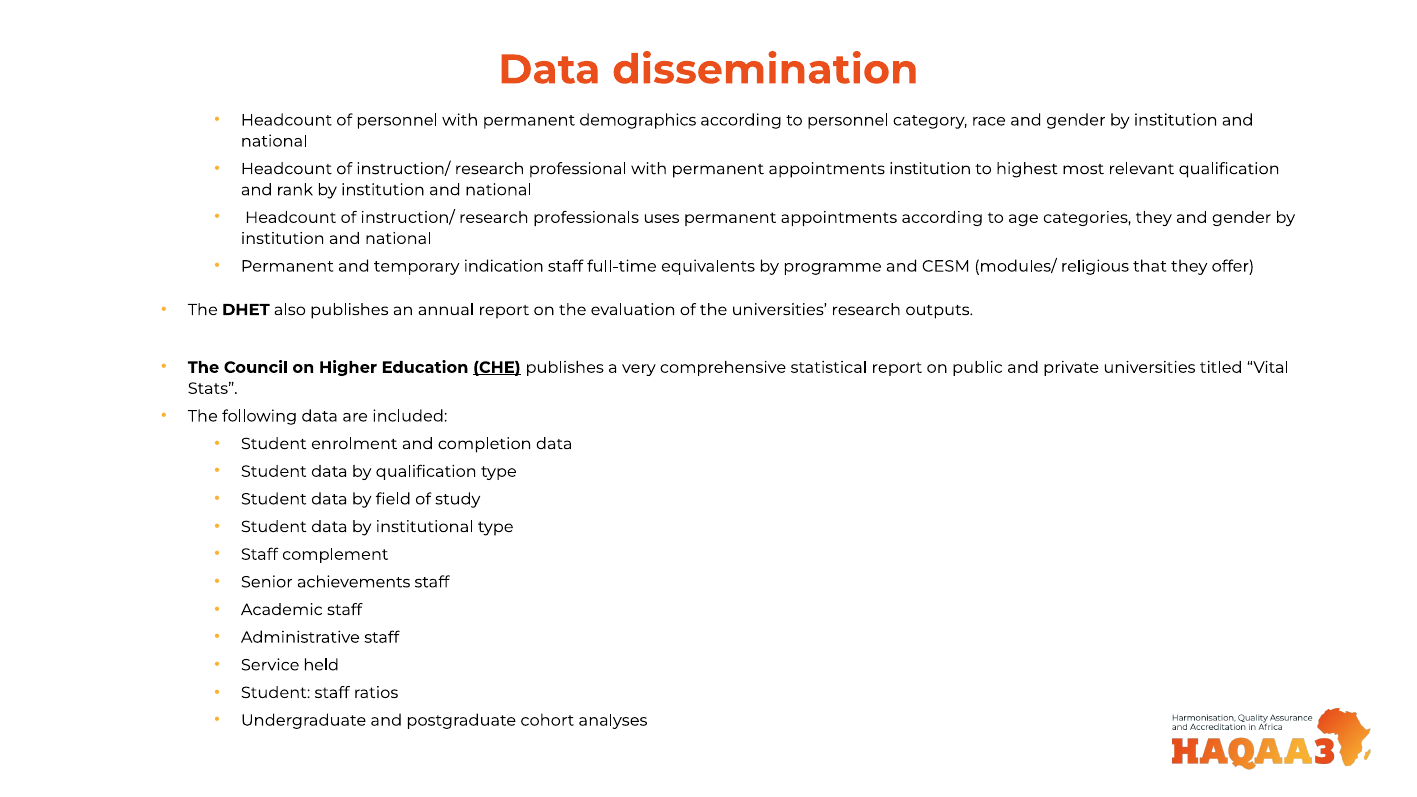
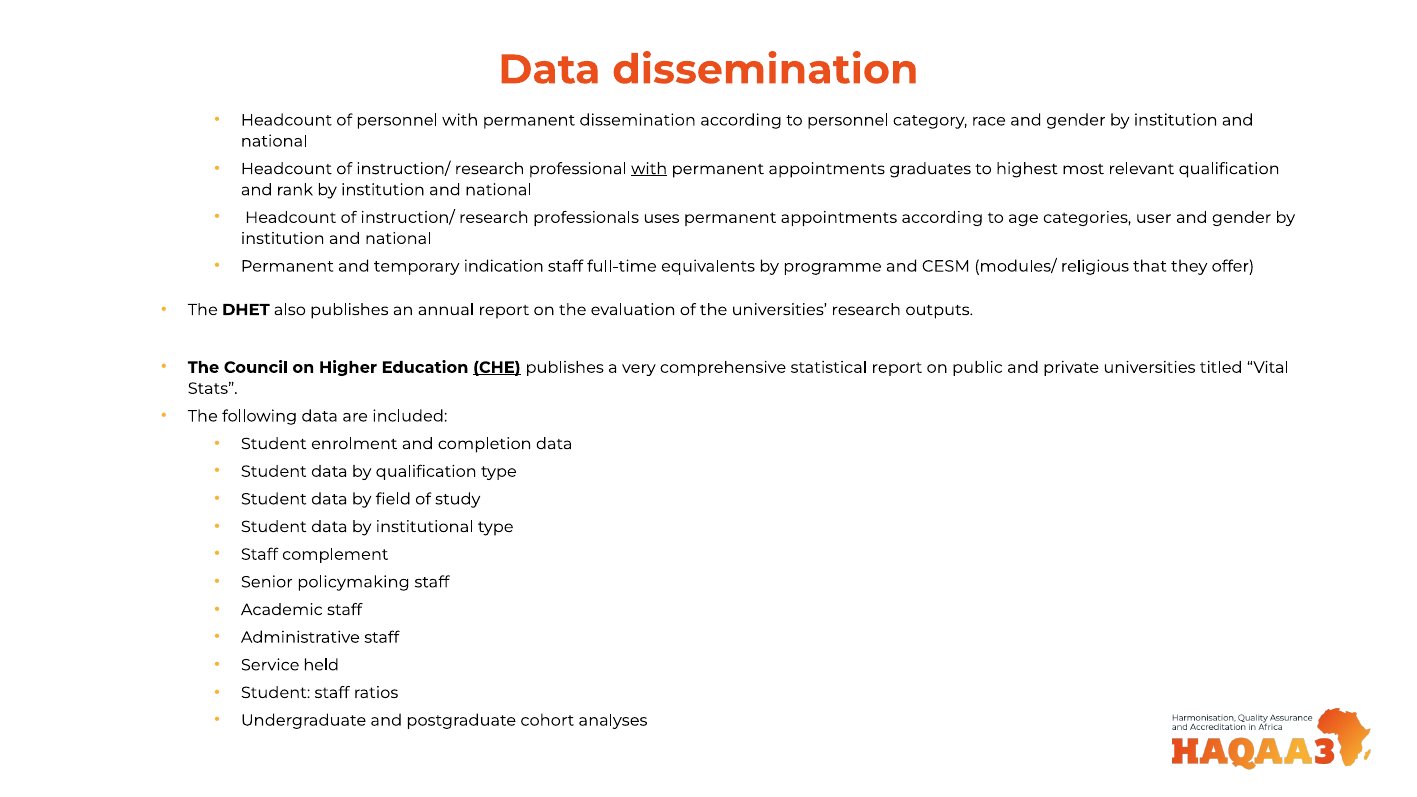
permanent demographics: demographics -> dissemination (638, 120)
with underline: none -> present (649, 169)
appointments institution: institution -> graduates (930, 169)
categories they: they -> user (1154, 218)
achievements: achievements -> policymaking (354, 582)
